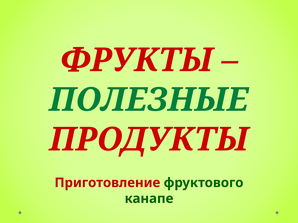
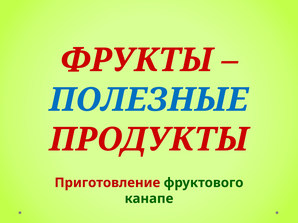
ПОЛЕЗНЫЕ colour: green -> blue (149, 100)
